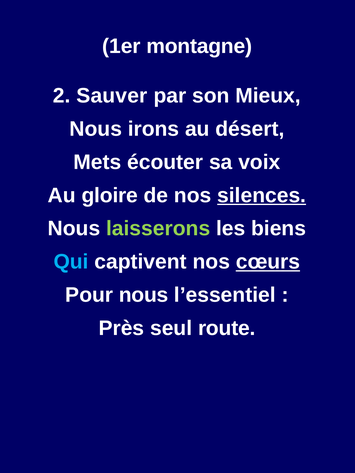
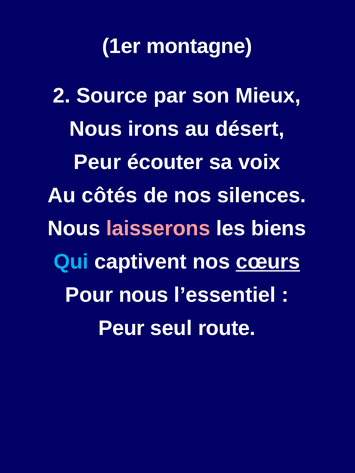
Sauver: Sauver -> Source (112, 96)
Mets: Mets -> Peur (97, 162)
gloire: gloire -> côtés (110, 195)
silences underline: present -> none (262, 195)
laisserons colour: light green -> pink (158, 229)
Près: Près -> Peur (122, 328)
